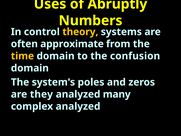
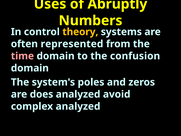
approximate: approximate -> represented (72, 44)
time colour: yellow -> pink (22, 56)
they: they -> does (42, 94)
many: many -> avoid (117, 94)
